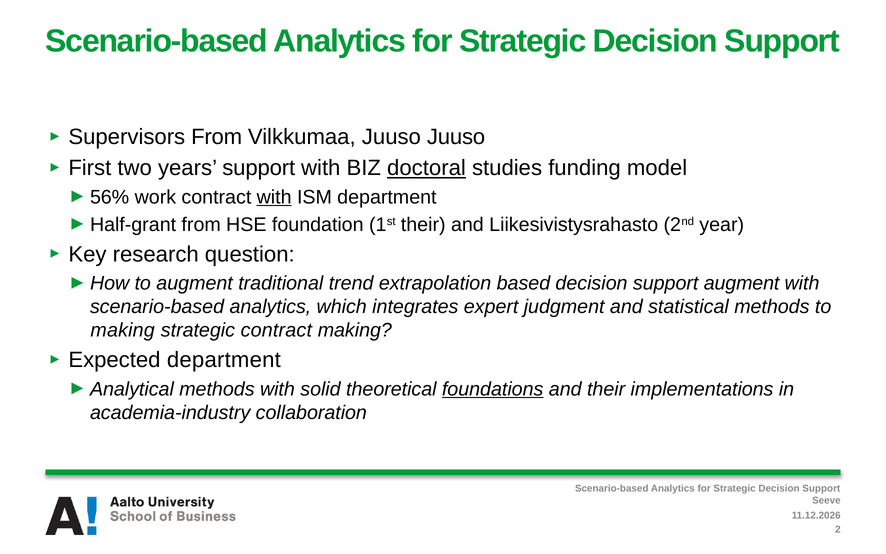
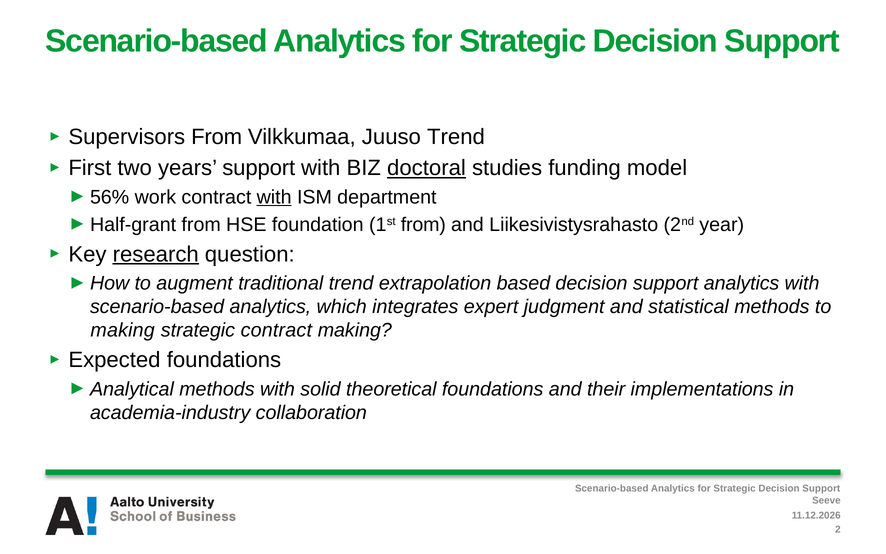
Juuso Juuso: Juuso -> Trend (456, 137)
1st their: their -> from (423, 224)
research underline: none -> present (156, 254)
support augment: augment -> analytics (742, 283)
Expected department: department -> foundations (224, 360)
foundations underline: present -> none (493, 389)
